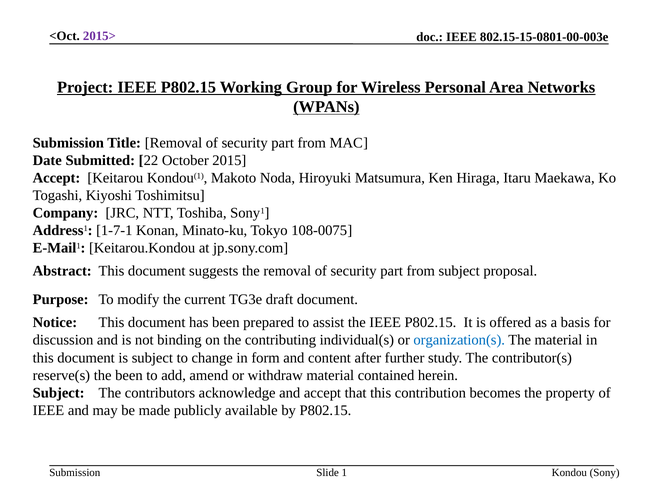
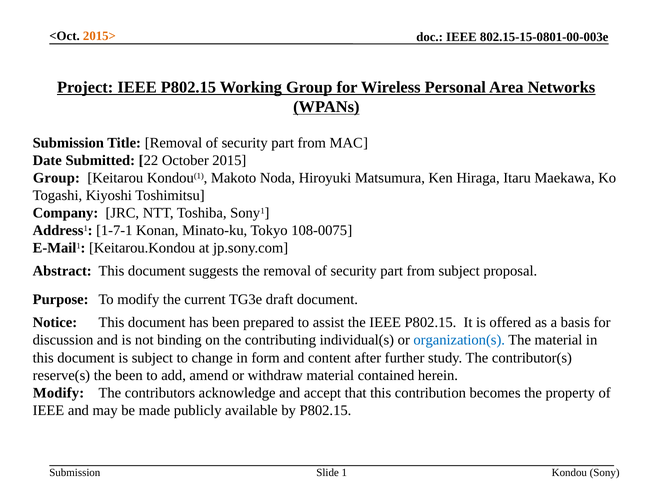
2015> colour: purple -> orange (99, 36)
Accept: Accept -> Group (56, 178)
Subject: Subject -> Modify (59, 393)
